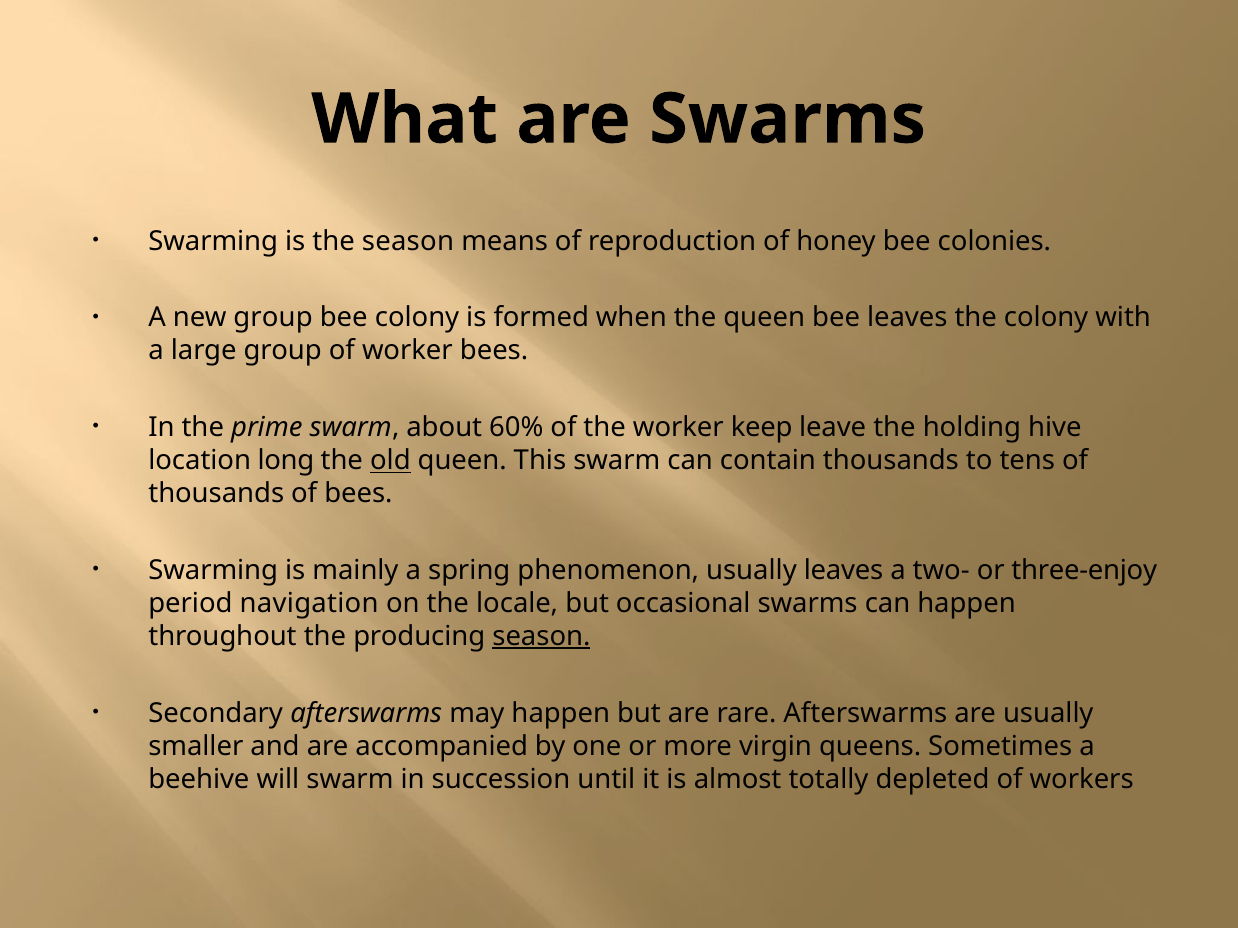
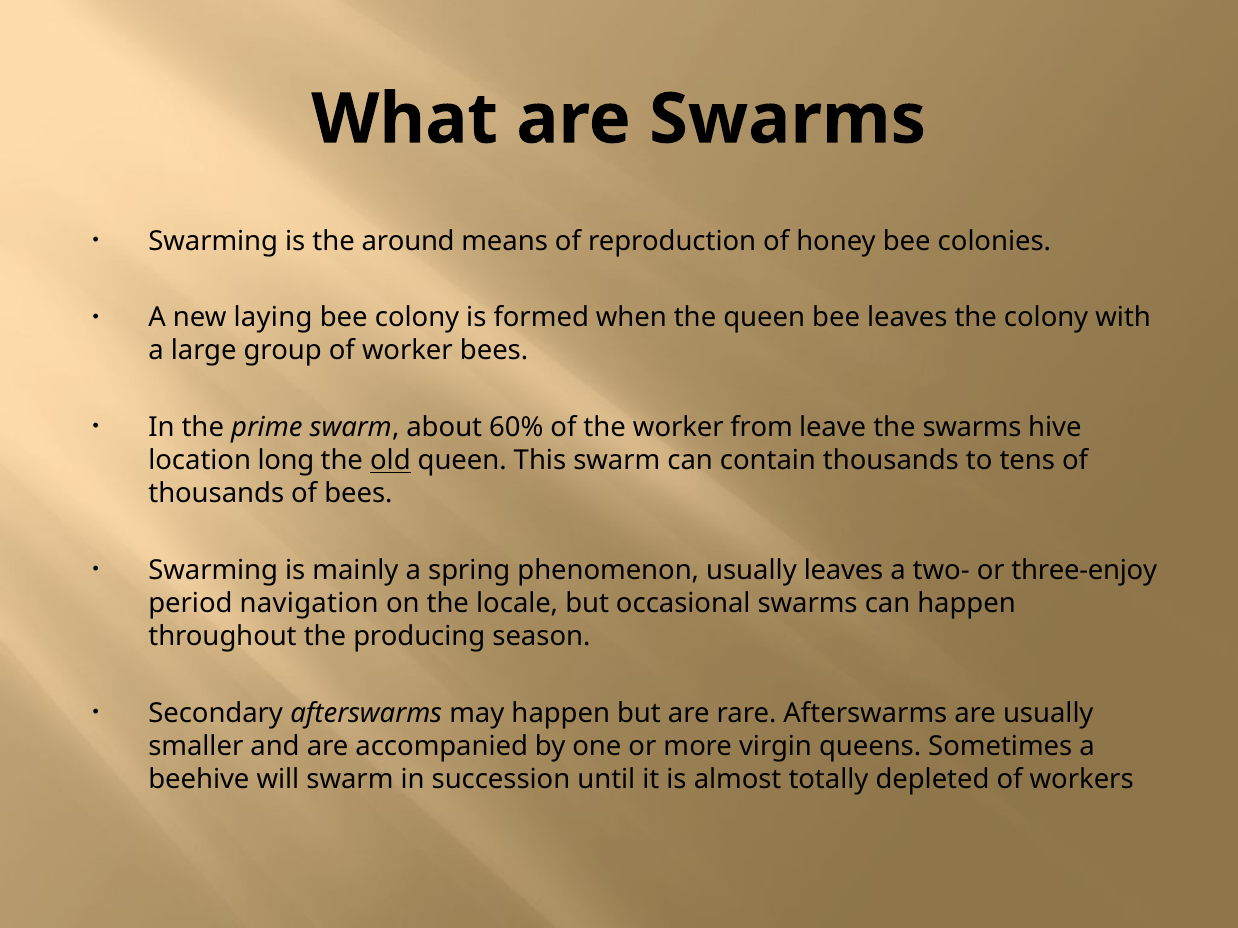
the season: season -> around (408, 241)
new group: group -> laying (273, 318)
keep: keep -> from (762, 428)
the holding: holding -> swarms (972, 428)
season underline: present -> none (541, 637)
